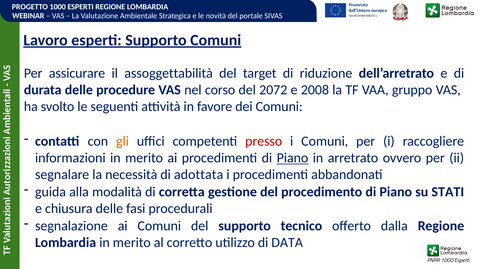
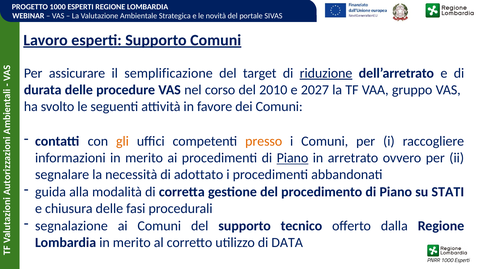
assoggettabilità: assoggettabilità -> semplificazione (169, 73)
riduzione underline: none -> present (326, 73)
2072: 2072 -> 2010 (273, 90)
2008: 2008 -> 2027 (315, 90)
presso colour: red -> orange (264, 141)
adottata: adottata -> adottato (199, 175)
